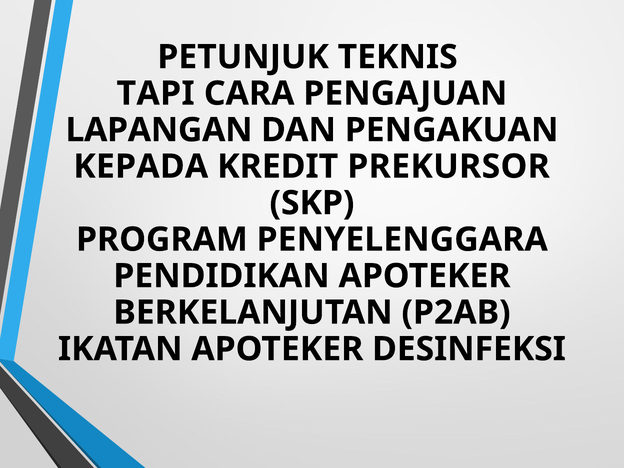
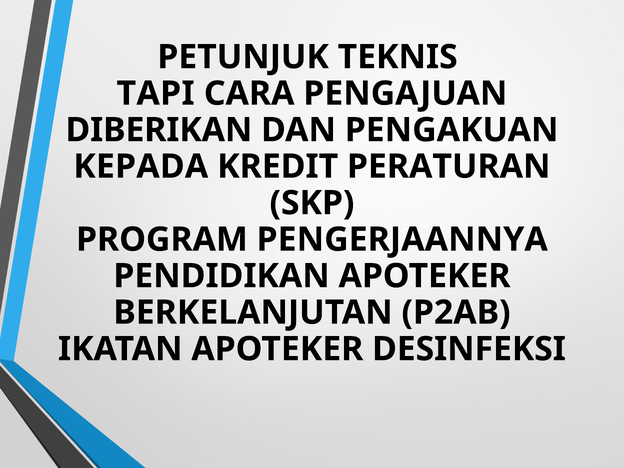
LAPANGAN: LAPANGAN -> DIBERIKAN (159, 130)
PREKURSOR: PREKURSOR -> PERATURAN (449, 167)
PENYELENGGARA: PENYELENGGARA -> PENGERJAANNYA (402, 240)
